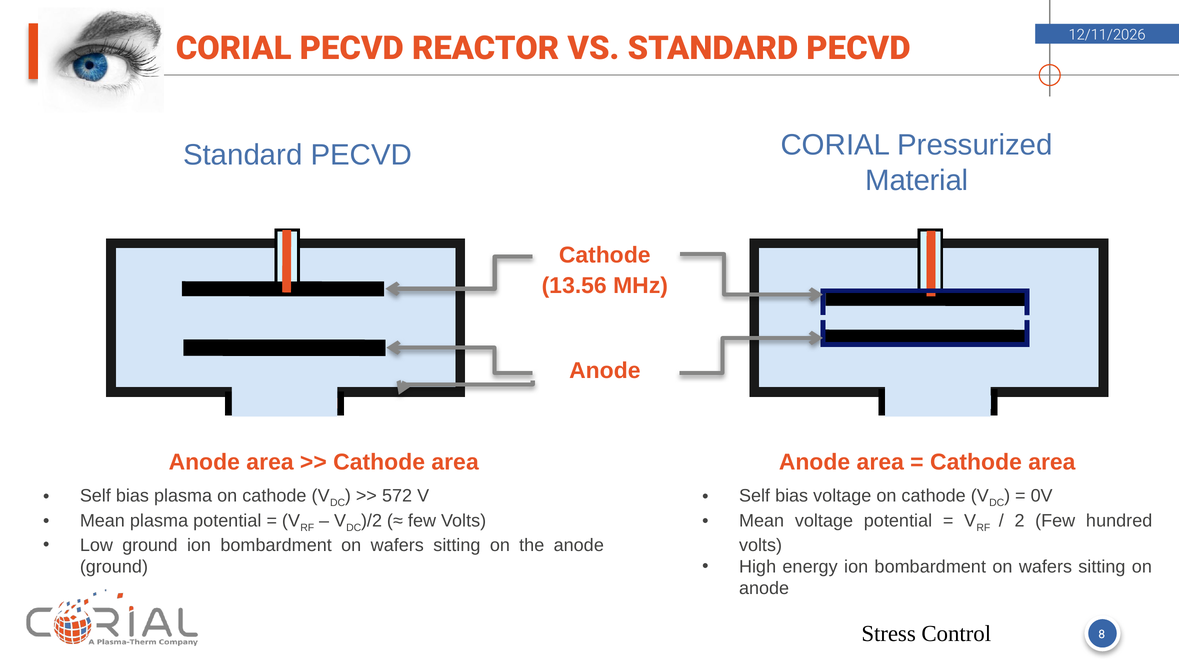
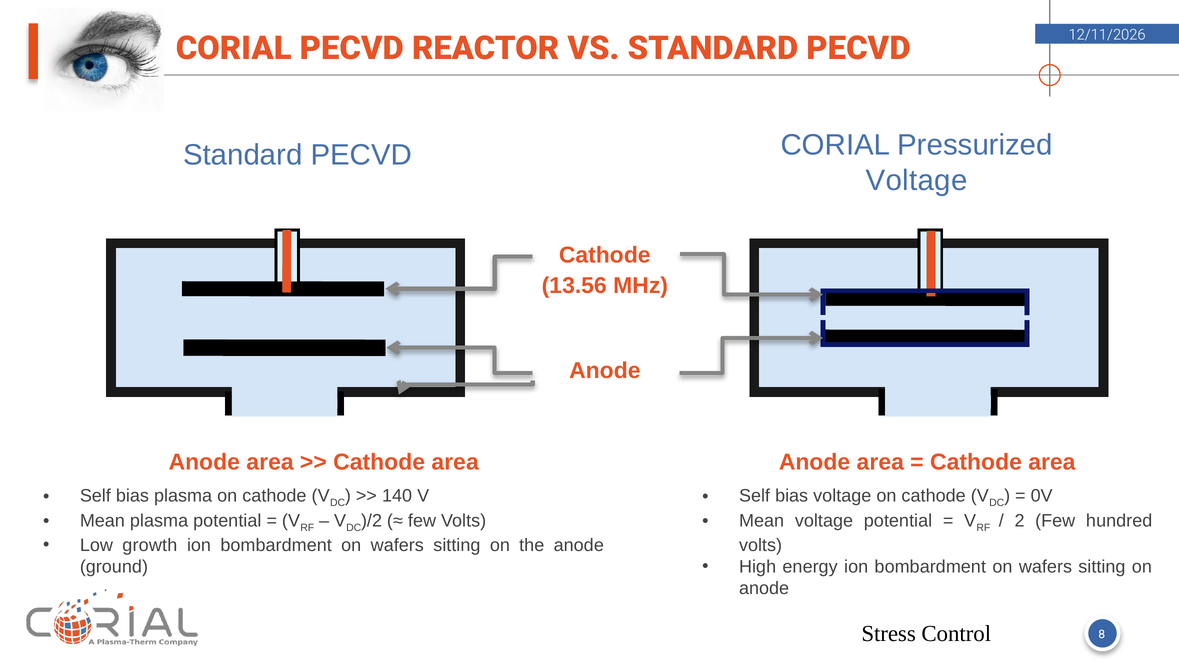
Material: Material -> Voltage (917, 181)
572: 572 -> 140 (397, 496)
Low ground: ground -> growth (150, 545)
